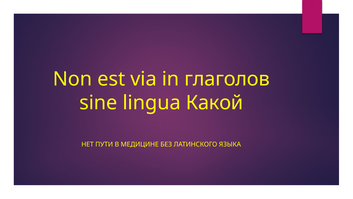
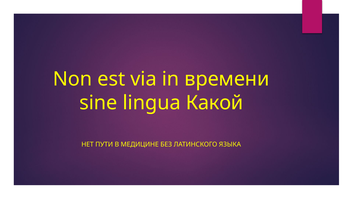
глаголов: глаголов -> времени (227, 79)
